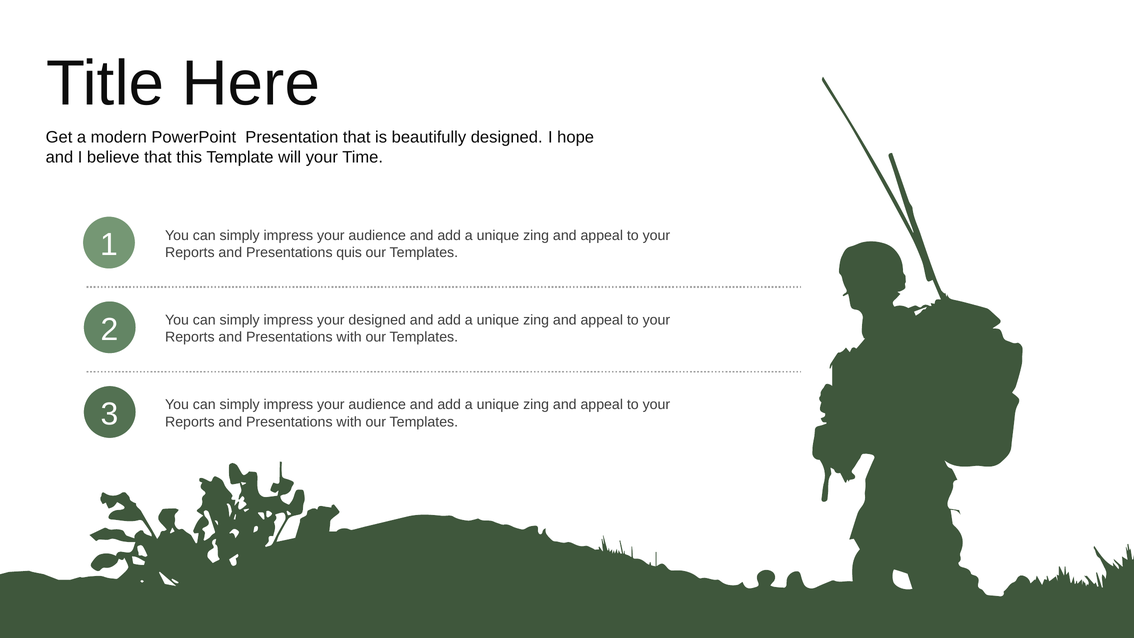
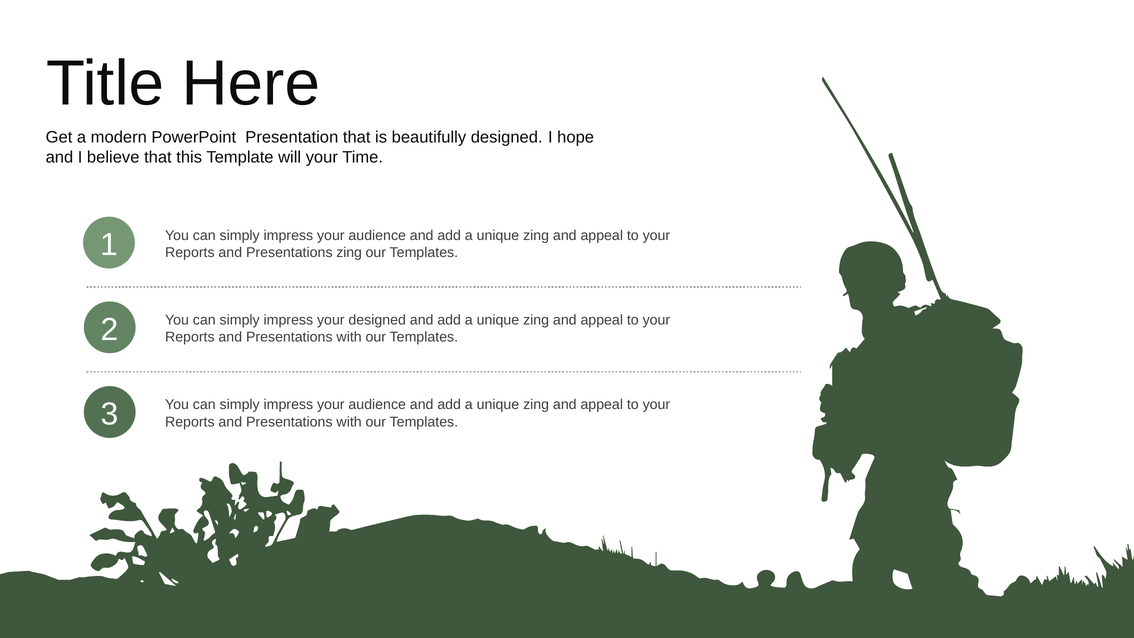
Presentations quis: quis -> zing (349, 252)
